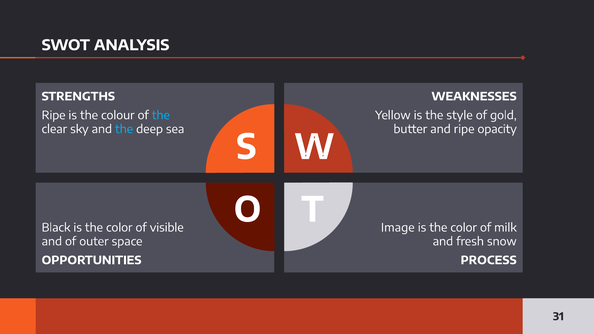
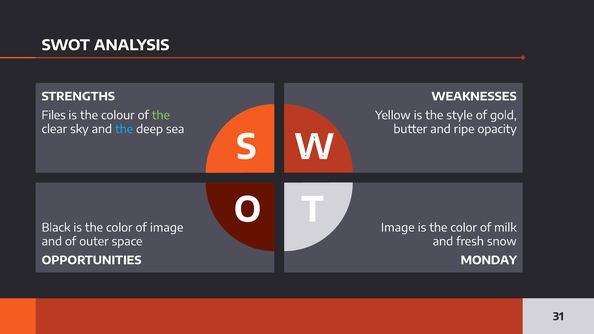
Ripe: Ripe -> Files (54, 115)
the colour: light blue -> light green (161, 115)
of visible: visible -> image (167, 228)
PROCESS: PROCESS -> MONDAY (489, 260)
